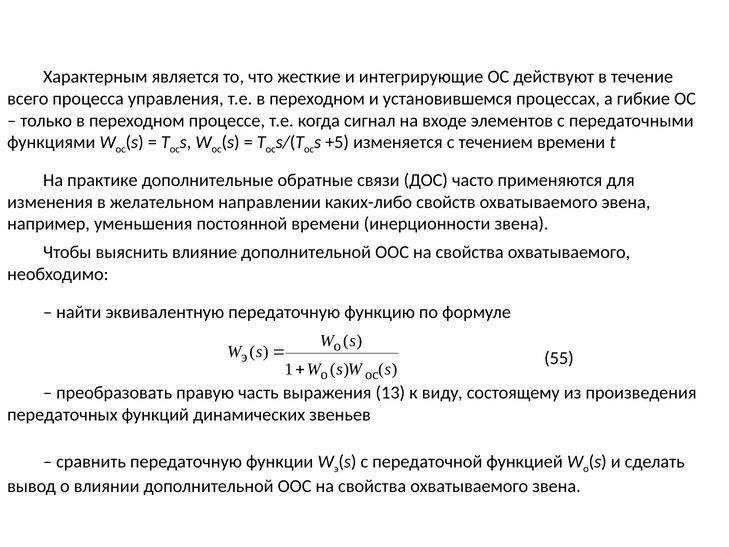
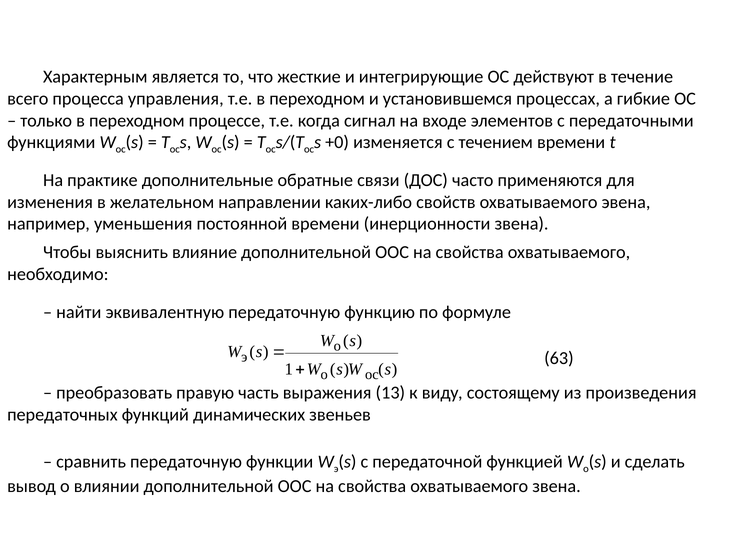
+5: +5 -> +0 (337, 142)
55: 55 -> 63 (559, 358)
